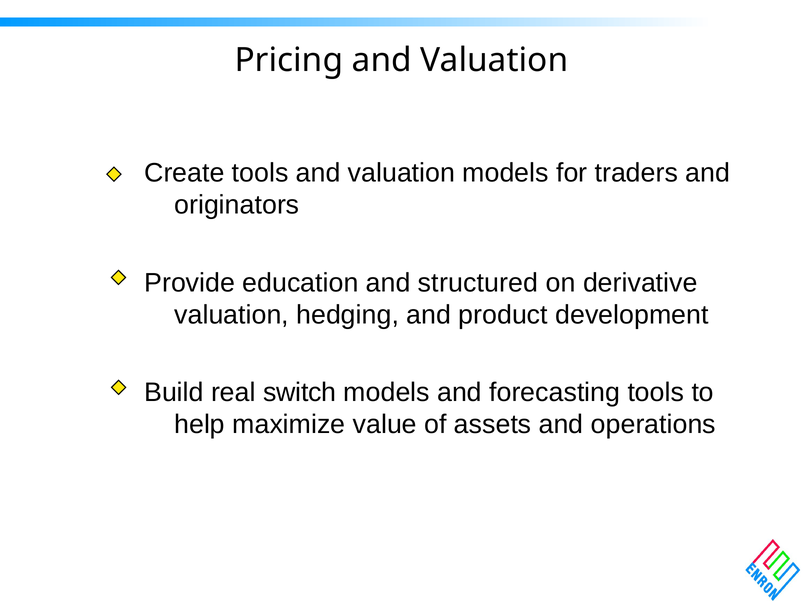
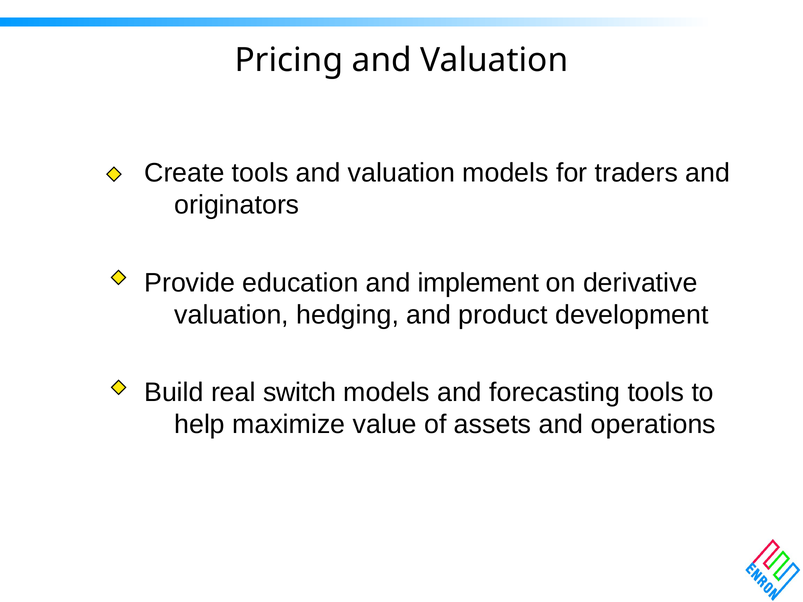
structured: structured -> implement (478, 283)
